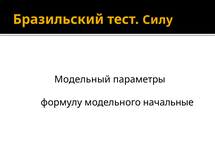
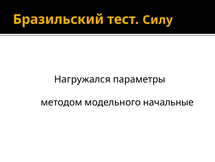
Модельный: Модельный -> Нагружался (82, 79)
формулу: формулу -> методом (61, 102)
